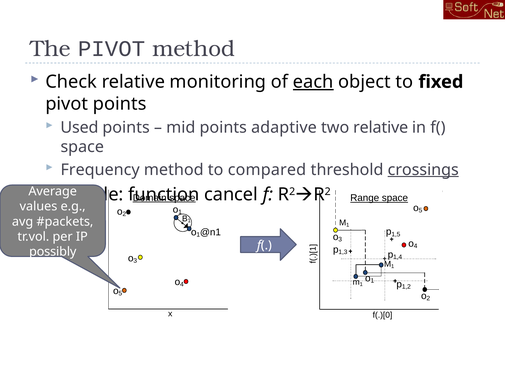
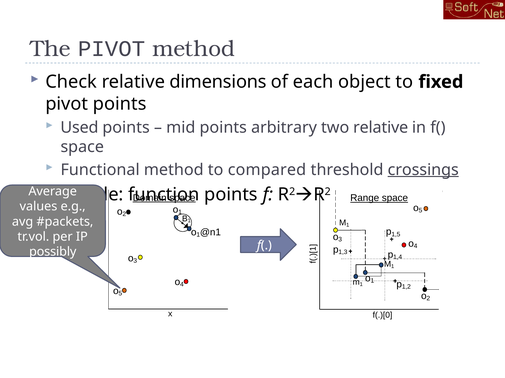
monitoring: monitoring -> dimensions (218, 82)
each underline: present -> none (313, 82)
adaptive: adaptive -> arbitrary (284, 128)
Frequency: Frequency -> Functional (100, 170)
cancel: cancel -> points (231, 195)
